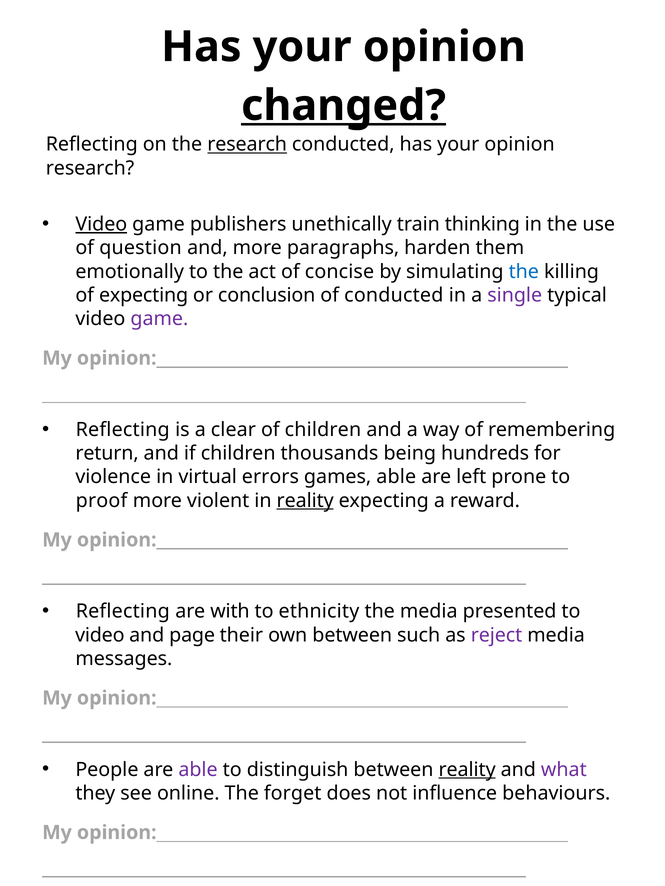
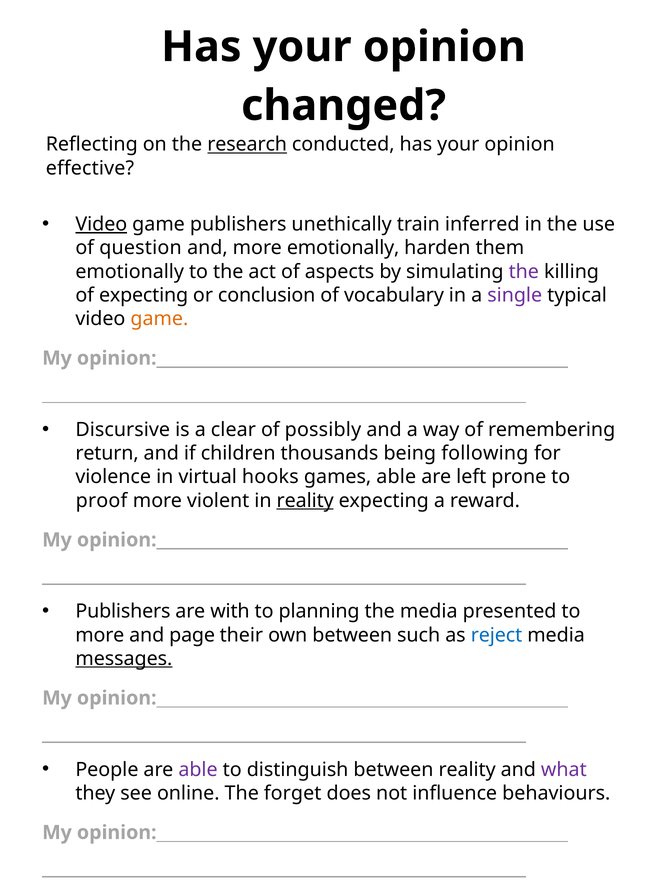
changed underline: present -> none (344, 106)
research: research -> effective (90, 169)
thinking: thinking -> inferred (482, 225)
more paragraphs: paragraphs -> emotionally (343, 248)
concise: concise -> aspects (340, 272)
the colour: blue -> purple (524, 272)
of conducted: conducted -> vocabulary (394, 295)
game colour: purple -> orange (159, 319)
Reflecting: Reflecting -> Discursive (123, 430)
of children: children -> possibly (323, 430)
hundreds: hundreds -> following (485, 454)
errors: errors -> hooks (270, 477)
Reflecting: Reflecting -> Publishers (123, 612)
ethnicity: ethnicity -> planning (319, 612)
video: video -> more (100, 636)
reject colour: purple -> blue (497, 636)
messages underline: none -> present (124, 659)
reality underline: present -> none (467, 770)
